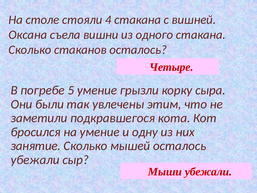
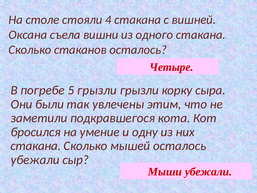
5 умение: умение -> грызли (97, 90)
занятие: занятие -> стакана (36, 146)
